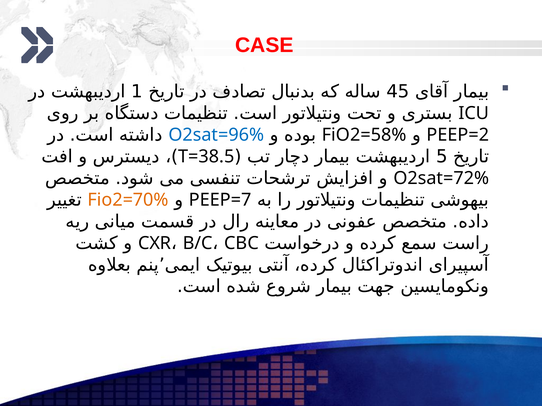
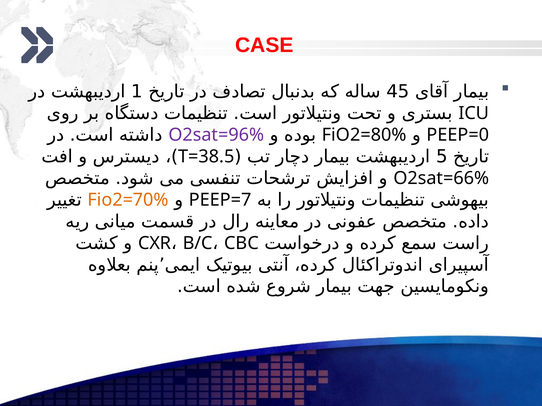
O2sat=96% colour: blue -> purple (216, 135)
FiO2=58%: FiO2=58% -> FiO2=80% (364, 135)
PEEP=2: PEEP=2 -> PEEP=0 (458, 135)
O2sat=72%: O2sat=72% -> O2sat=66% (441, 178)
